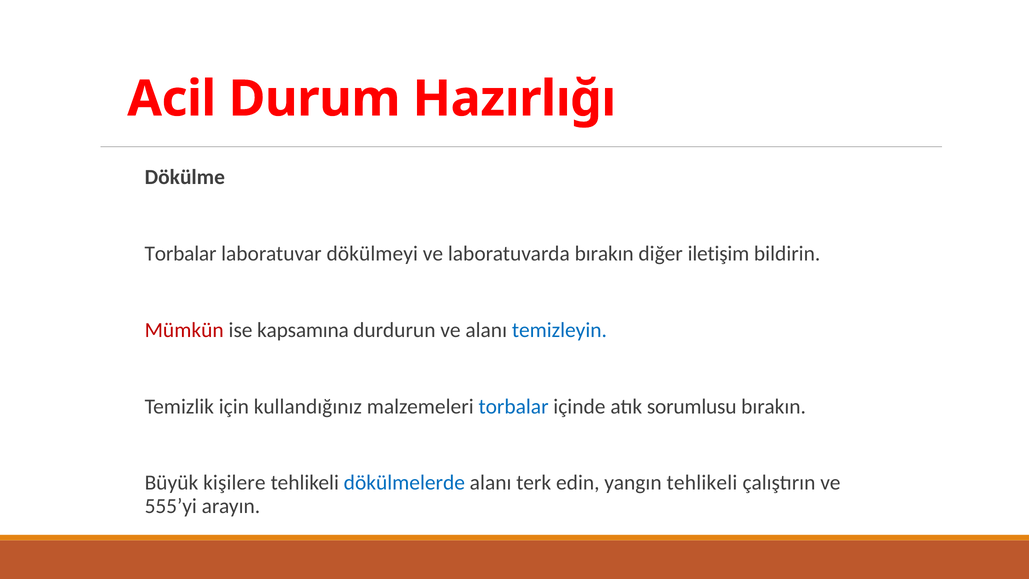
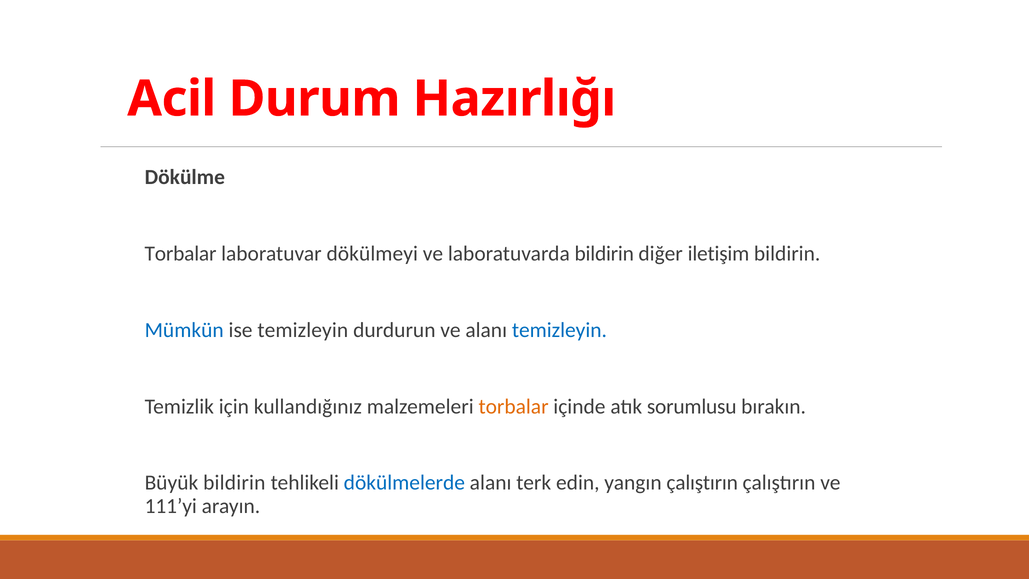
laboratuvarda bırakın: bırakın -> bildirin (604, 254)
Mümkün colour: red -> blue (184, 330)
ise kapsamına: kapsamına -> temizleyin (303, 330)
torbalar colour: blue -> orange (514, 406)
Büyük kişilere: kişilere -> bildirin (234, 483)
yangın tehlikeli: tehlikeli -> çalıştırın (702, 483)
555’yi: 555’yi -> 111’yi (171, 506)
